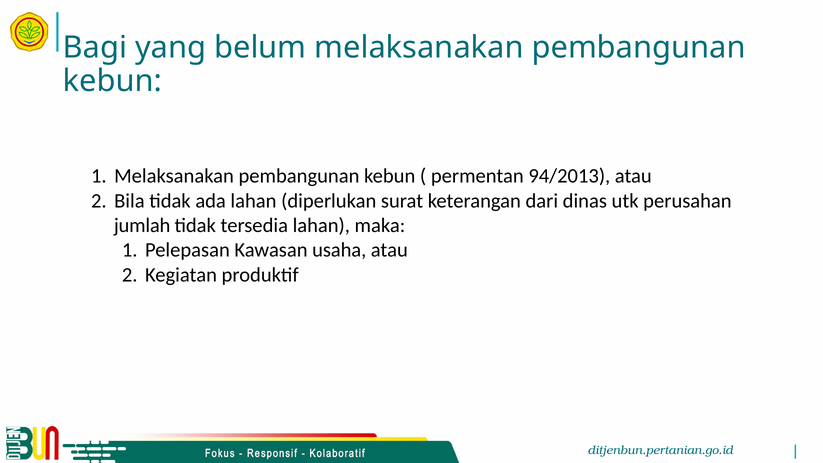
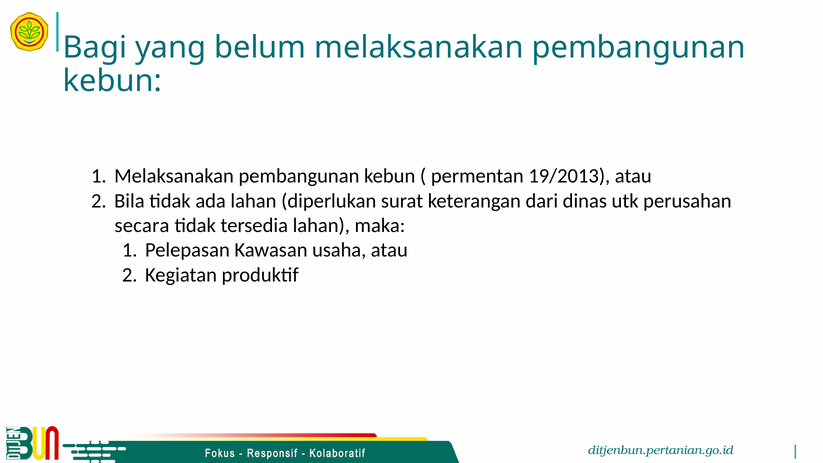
94/2013: 94/2013 -> 19/2013 (569, 176)
jumlah: jumlah -> secara (142, 225)
